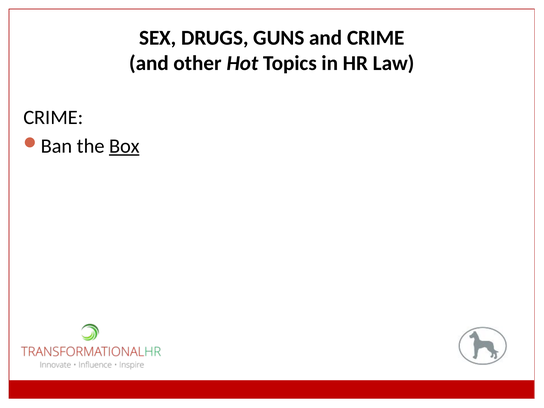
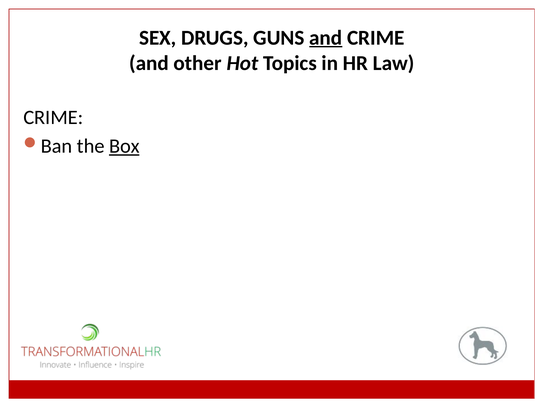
and underline: none -> present (326, 38)
